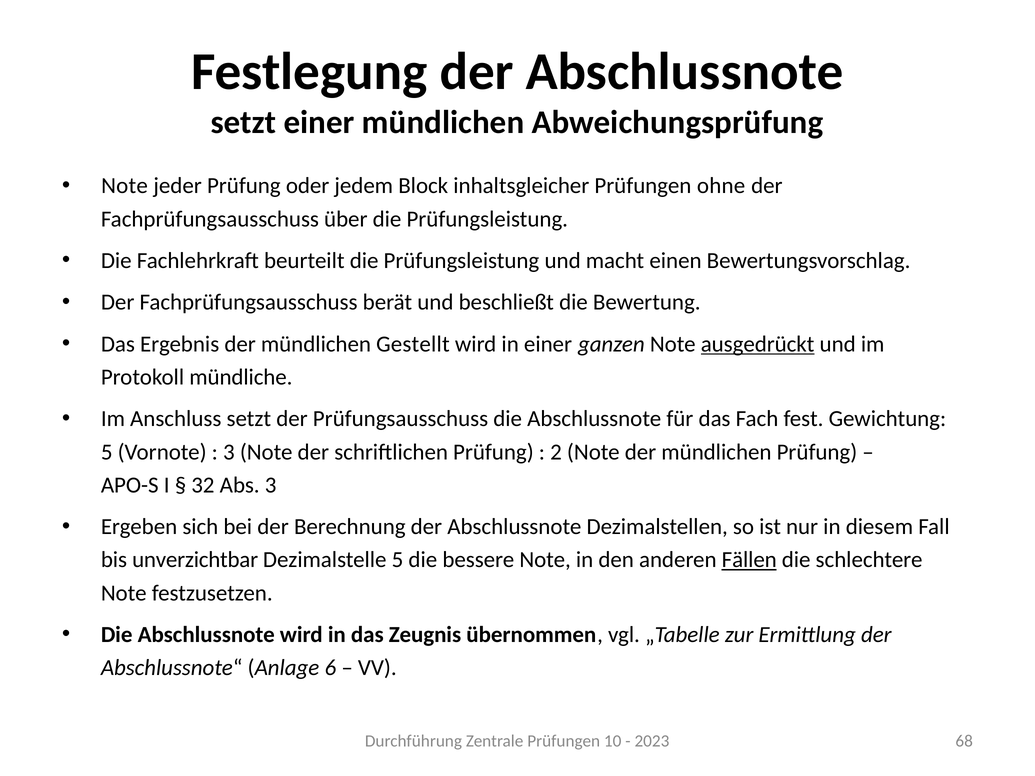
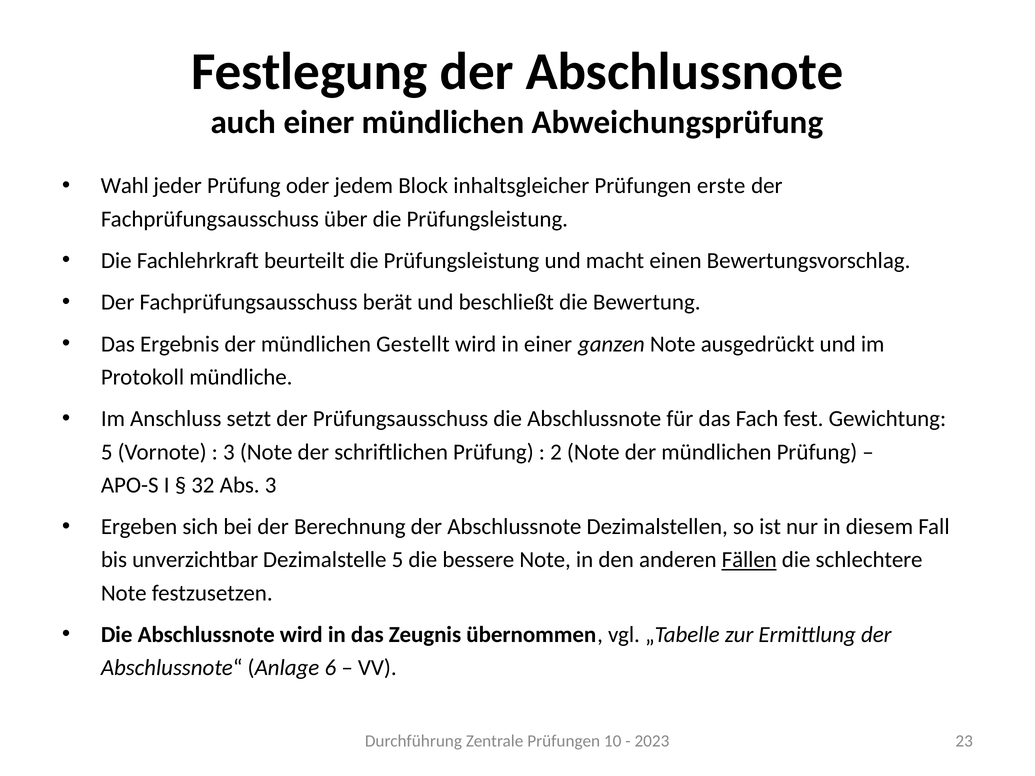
setzt: setzt -> auch (243, 122)
Note: Note -> Wahl (125, 186)
ohne: ohne -> erste (721, 186)
ausgedrückt underline: present -> none (758, 344)
68: 68 -> 23 (964, 741)
